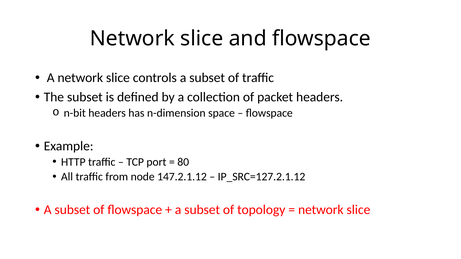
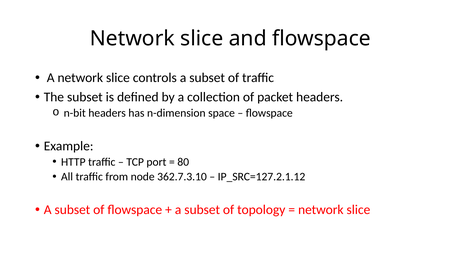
147.2.1.12: 147.2.1.12 -> 362.7.3.10 (182, 177)
